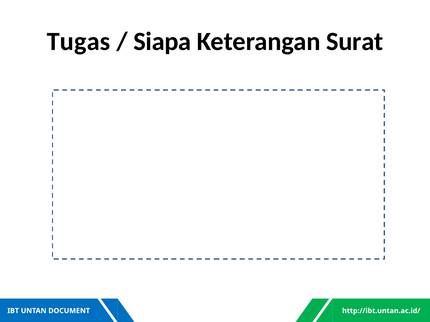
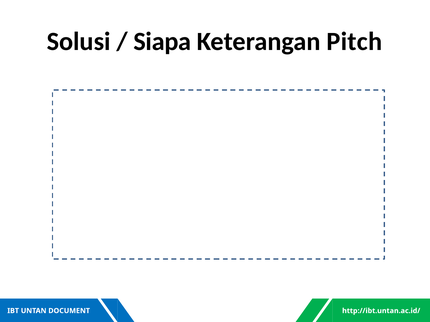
Tugas: Tugas -> Solusi (79, 42)
Surat: Surat -> Pitch (354, 42)
